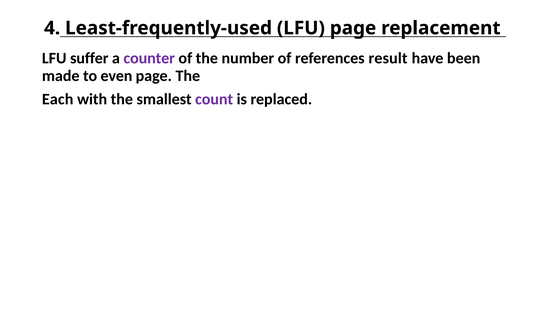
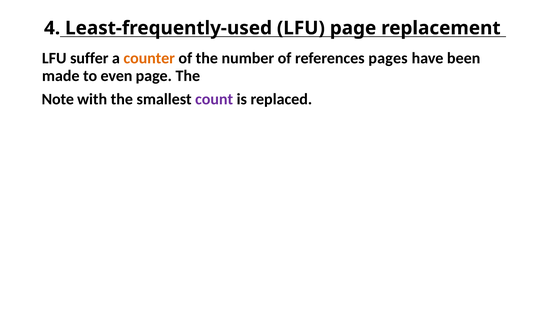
counter colour: purple -> orange (149, 58)
result: result -> pages (388, 58)
Each: Each -> Note (58, 99)
